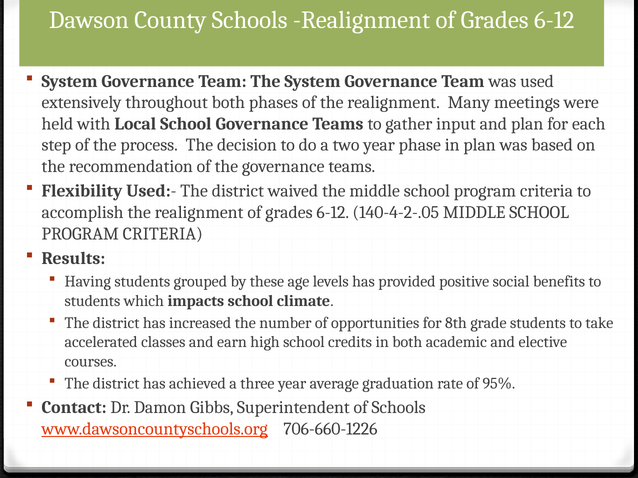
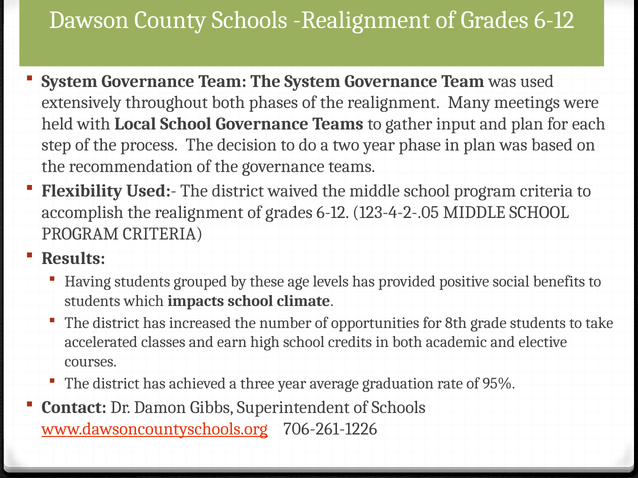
140-4-2-.05: 140-4-2-.05 -> 123-4-2-.05 (396, 213)
706-660-1226: 706-660-1226 -> 706-261-1226 (330, 429)
